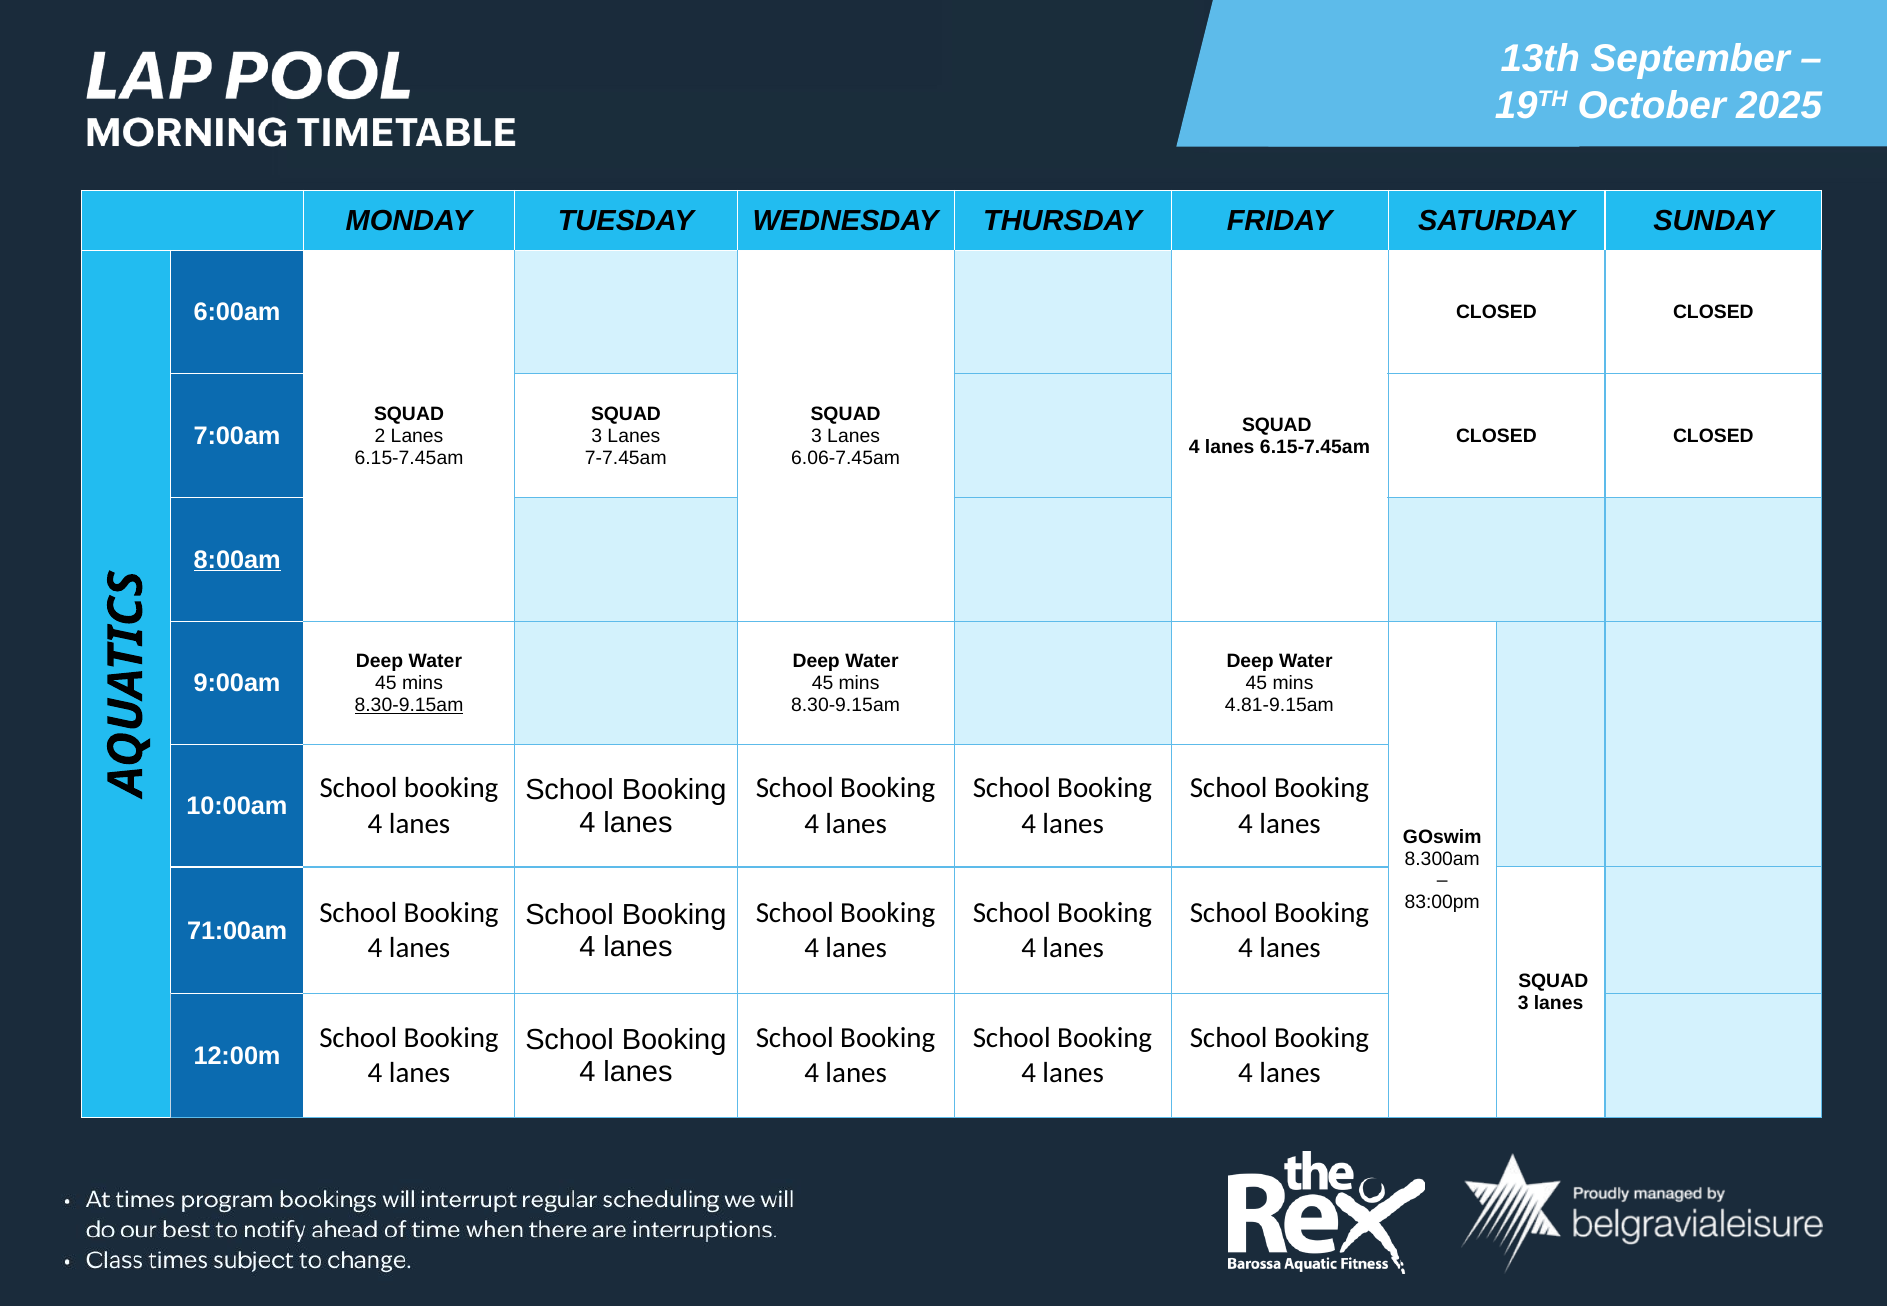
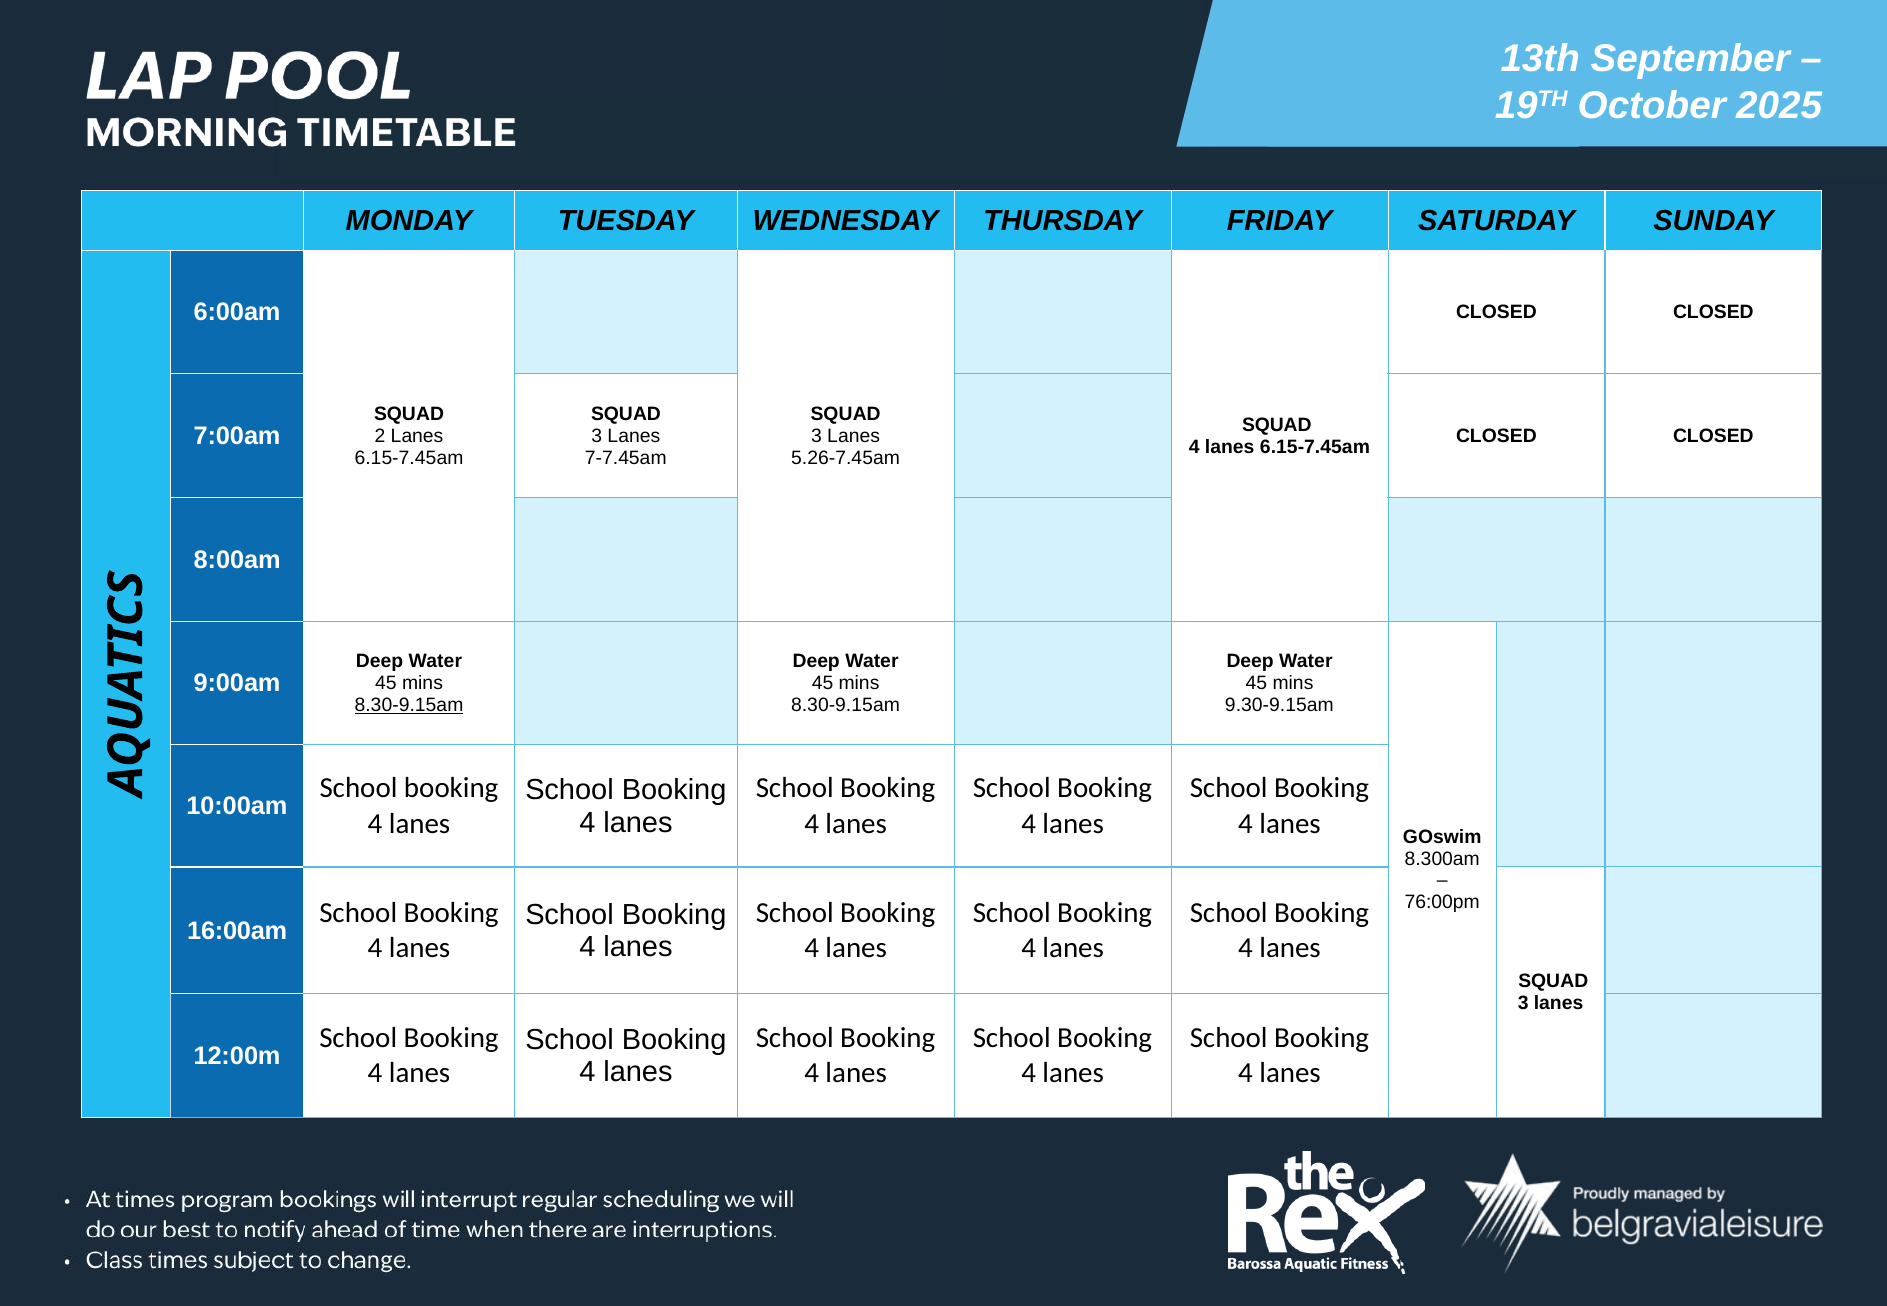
6.06-7.45am: 6.06-7.45am -> 5.26-7.45am (846, 458)
8:00am underline: present -> none (237, 560)
4.81-9.15am: 4.81-9.15am -> 9.30-9.15am (1279, 705)
83:00pm: 83:00pm -> 76:00pm (1442, 902)
71:00am: 71:00am -> 16:00am (237, 931)
